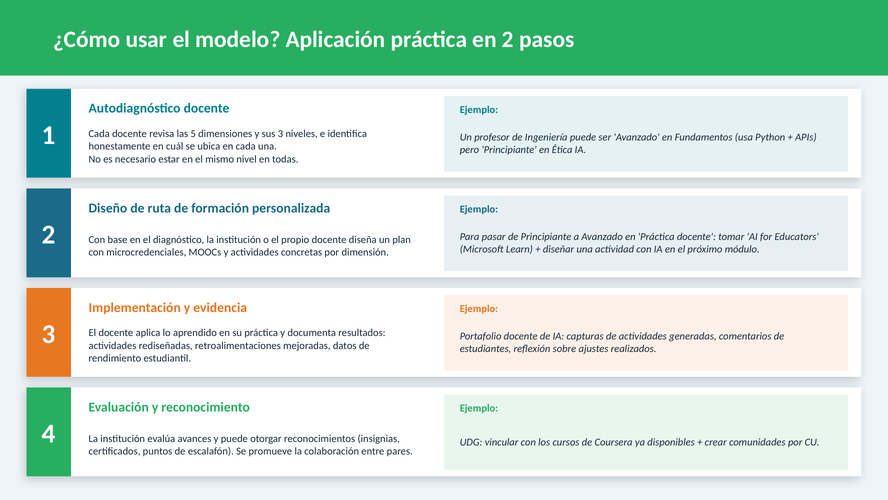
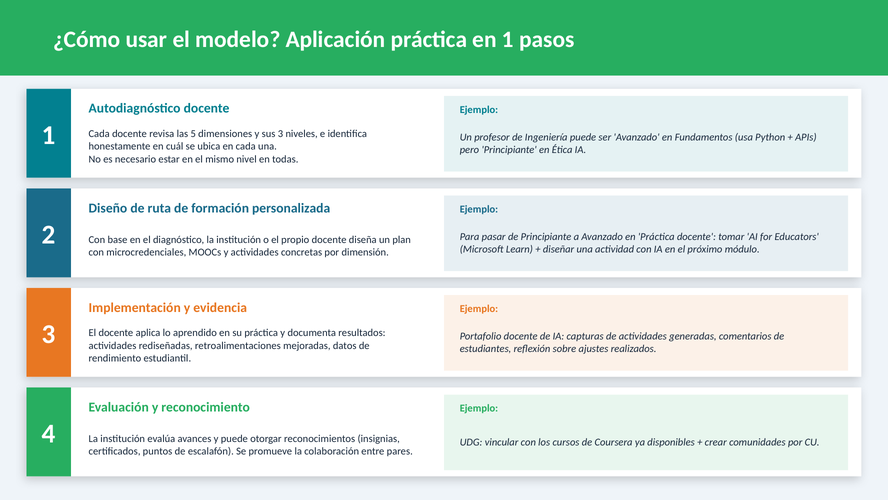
en 2: 2 -> 1 (508, 39)
